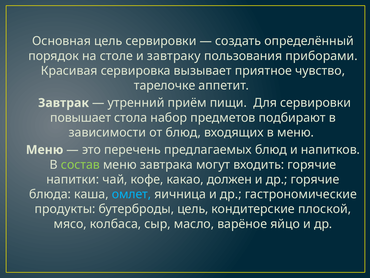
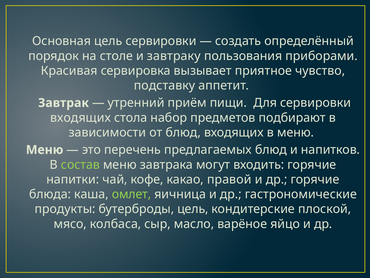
тарелочке: тарелочке -> подставку (165, 85)
повышает: повышает -> входящих (81, 118)
должен: должен -> правой (229, 179)
омлет colour: light blue -> light green (131, 194)
